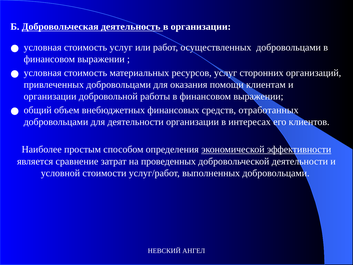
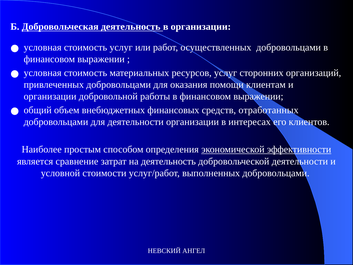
на проведенных: проведенных -> деятельность (168, 161)
